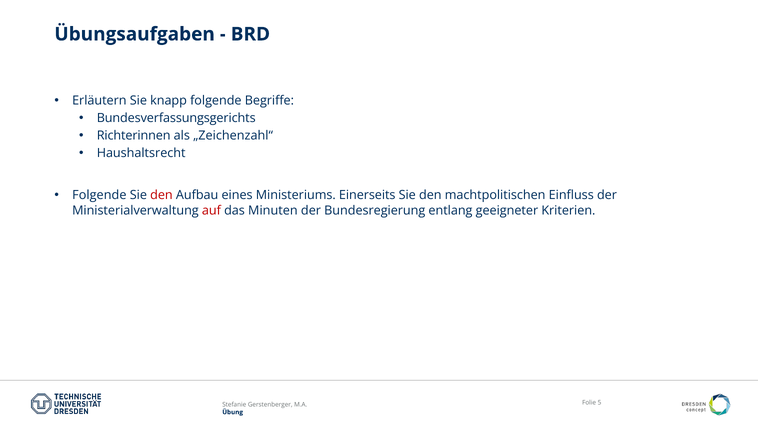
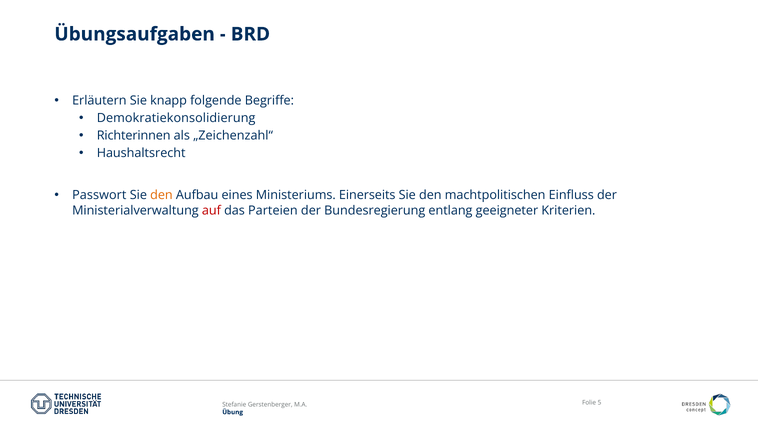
Bundesverfassungsgerichts: Bundesverfassungsgerichts -> Demokratiekonsolidierung (176, 118)
Folgende: Folgende -> Passwort (99, 195)
den colour: red -> orange (161, 195)
Minuten: Minuten -> Parteien (273, 211)
